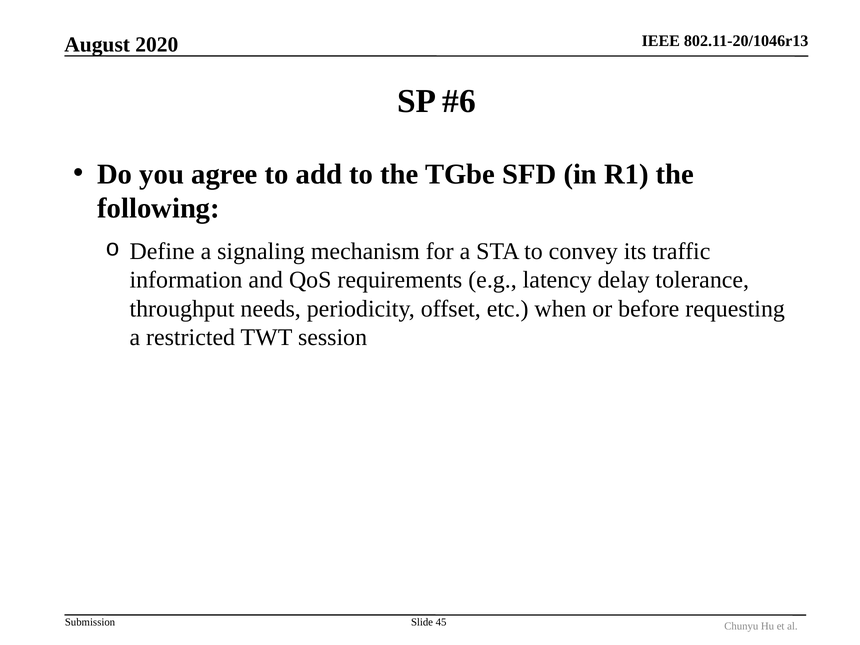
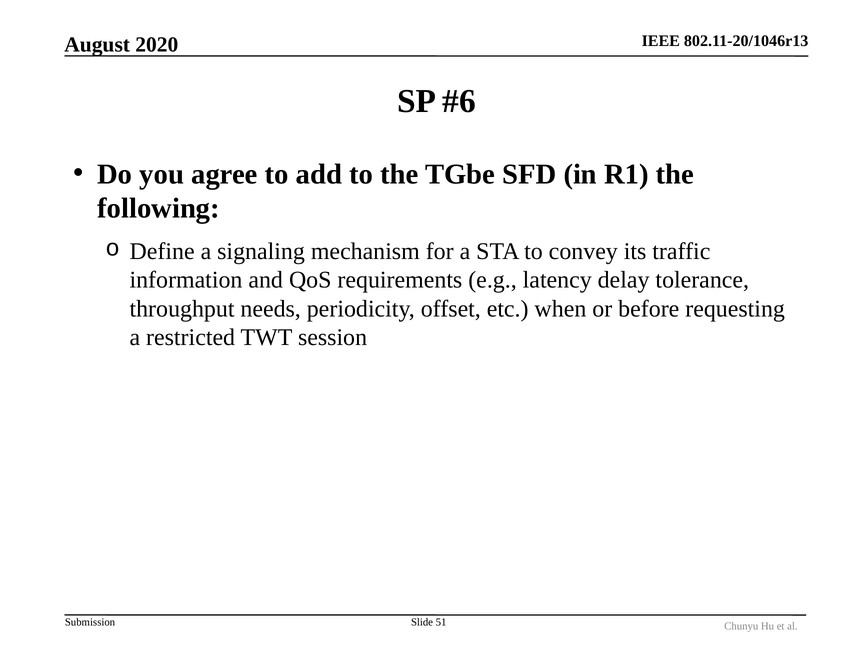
45: 45 -> 51 (441, 622)
